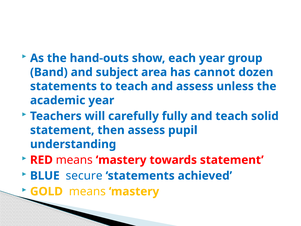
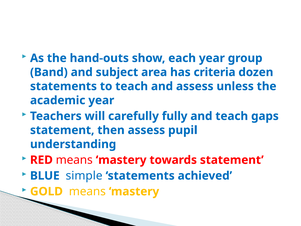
cannot: cannot -> criteria (215, 72)
solid: solid -> gaps (265, 116)
secure: secure -> simple (84, 176)
